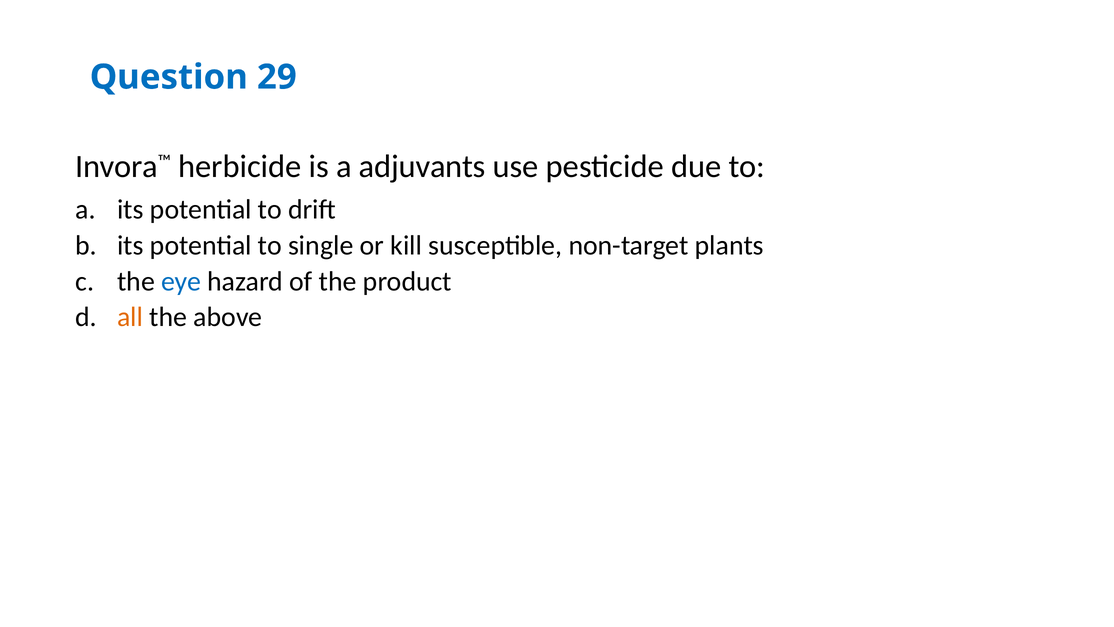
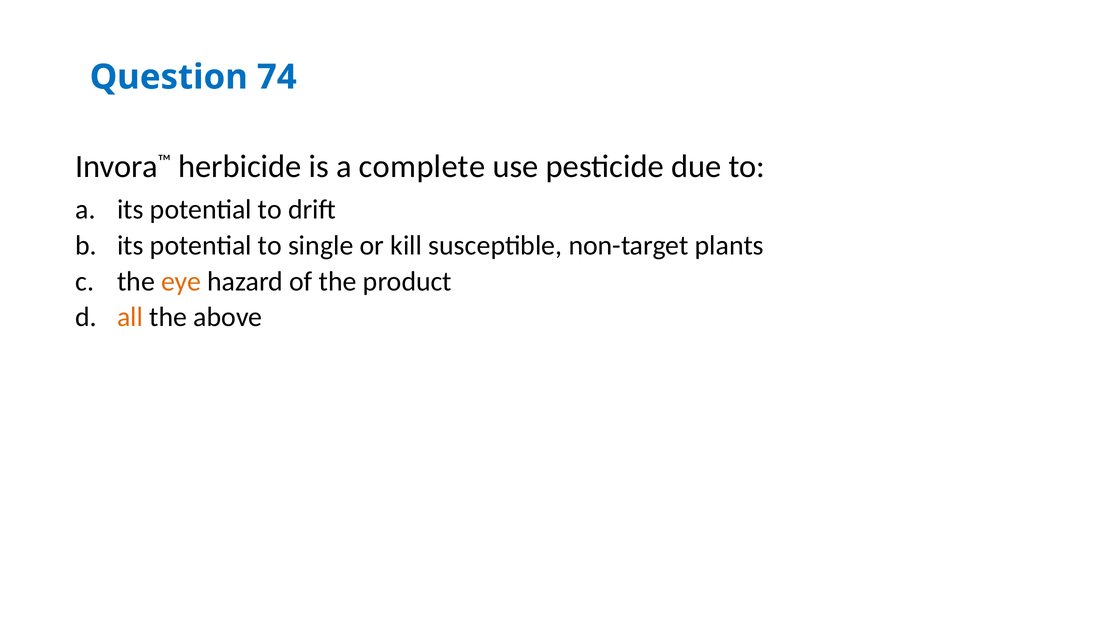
29: 29 -> 74 (277, 77)
adjuvants: adjuvants -> complete (422, 166)
eye colour: blue -> orange (181, 281)
